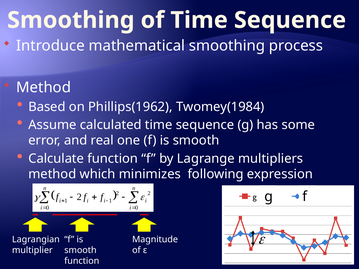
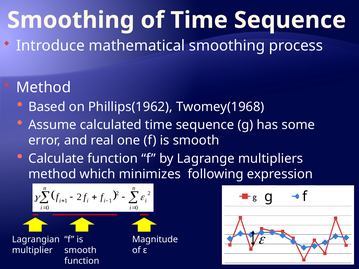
Twomey(1984: Twomey(1984 -> Twomey(1968 (220, 107)
